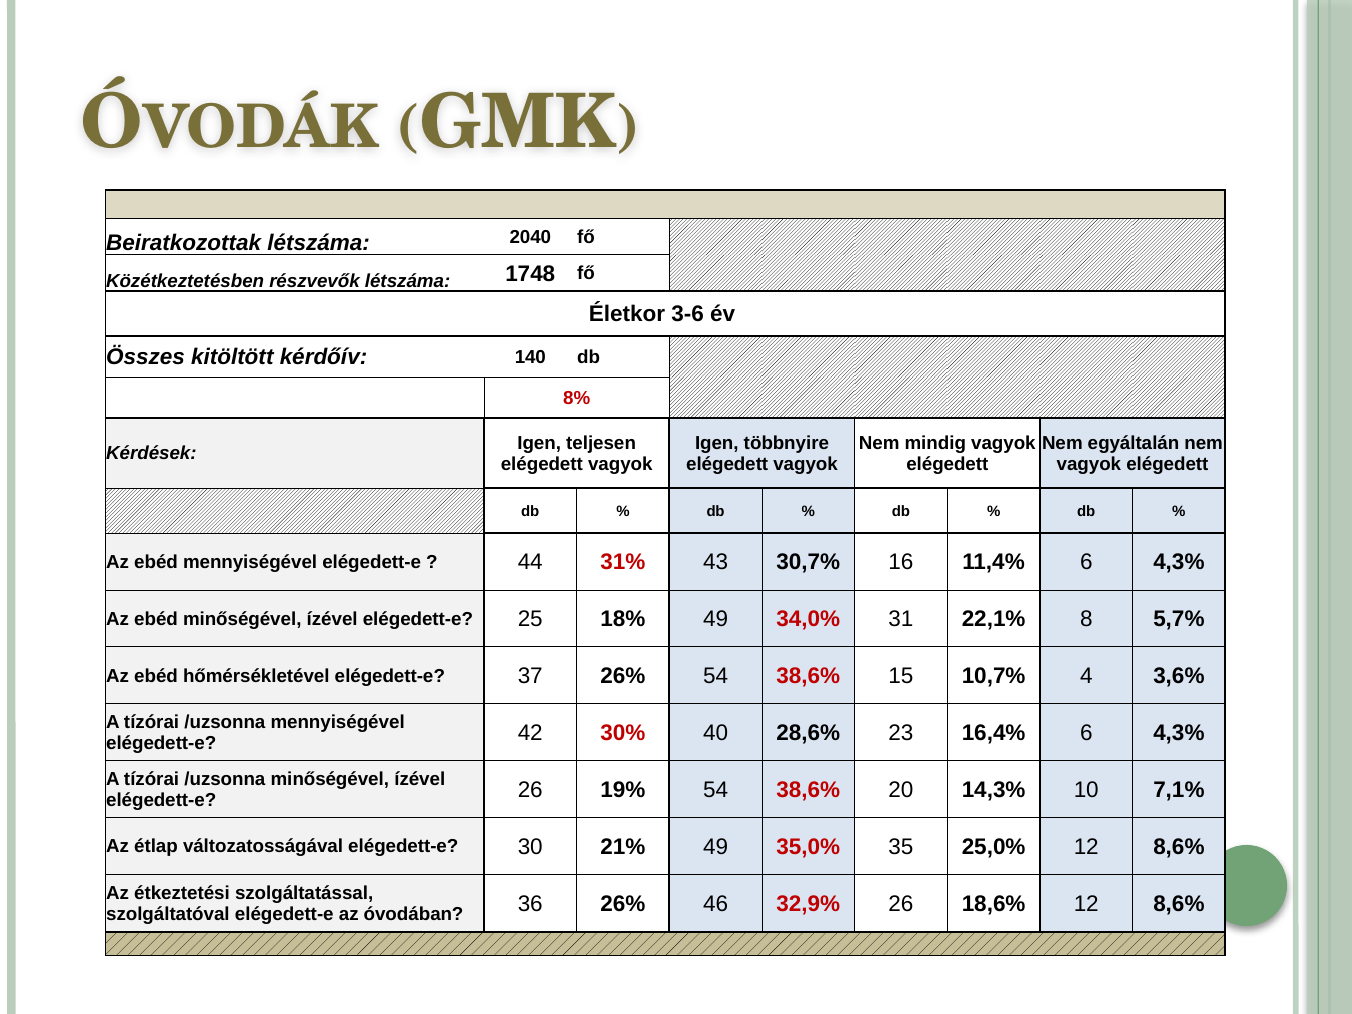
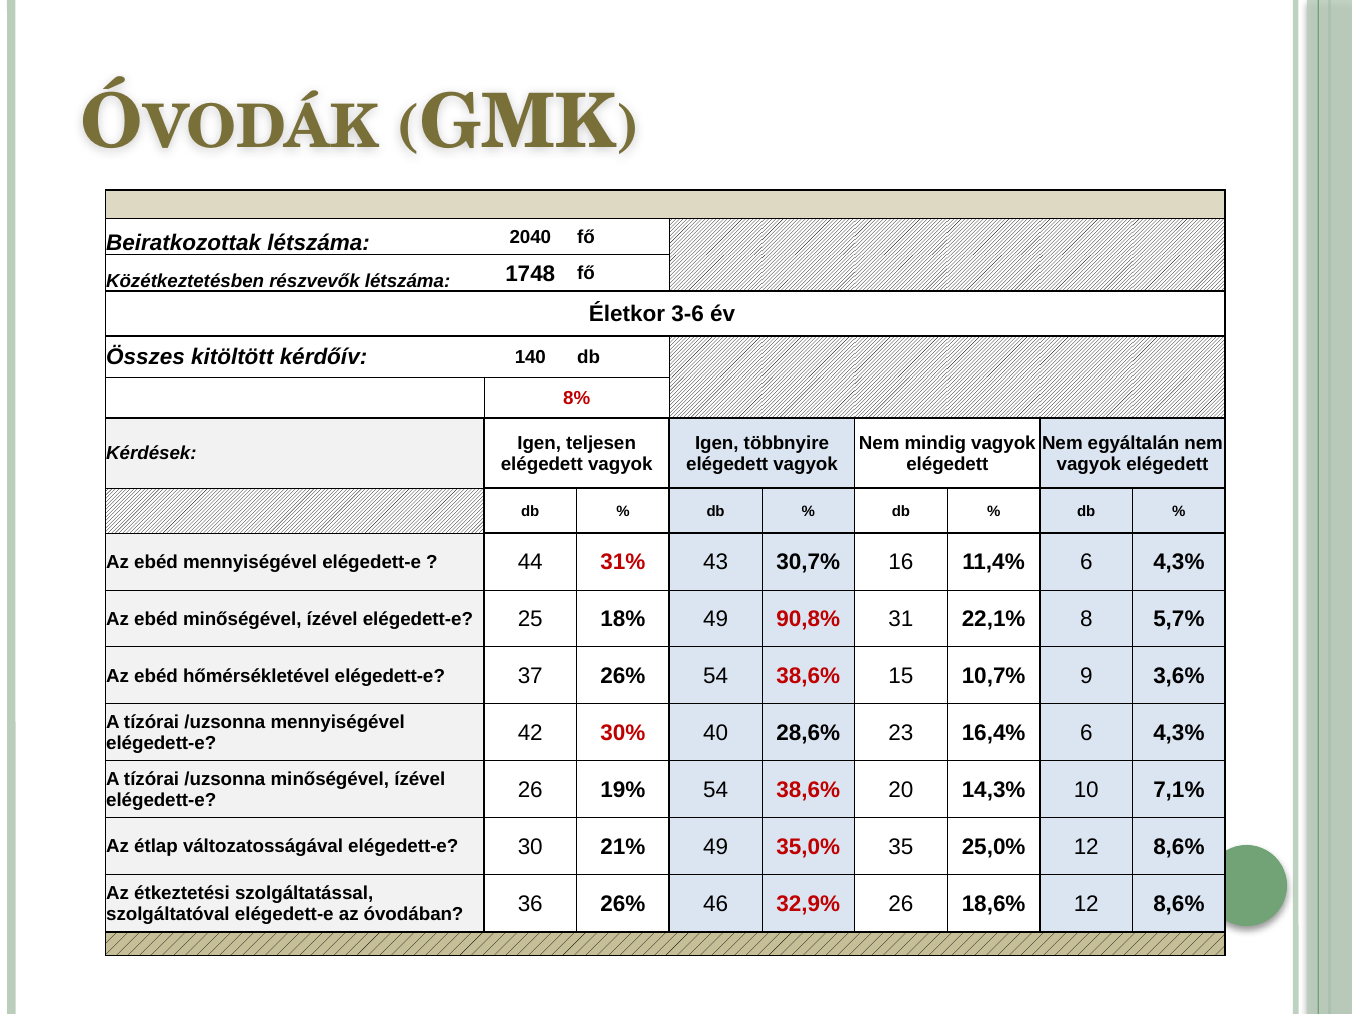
34,0%: 34,0% -> 90,8% (808, 619)
4: 4 -> 9 (1086, 676)
